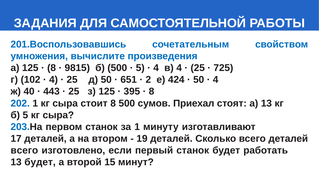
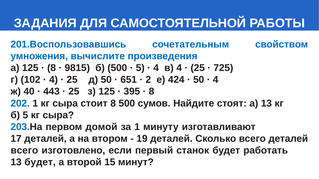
Приехал: Приехал -> Найдите (194, 104)
первом станок: станок -> домой (101, 127)
